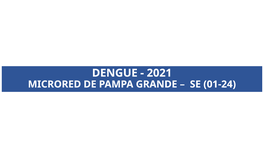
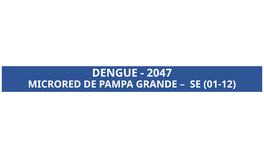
2021: 2021 -> 2047 (159, 73)
01-24: 01-24 -> 01-12 (220, 85)
